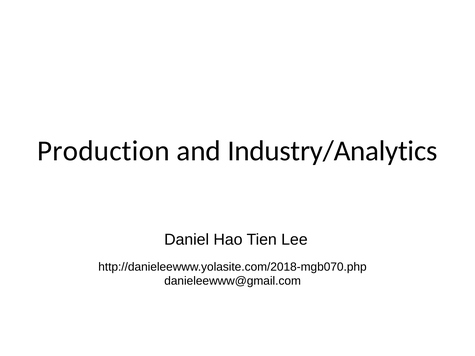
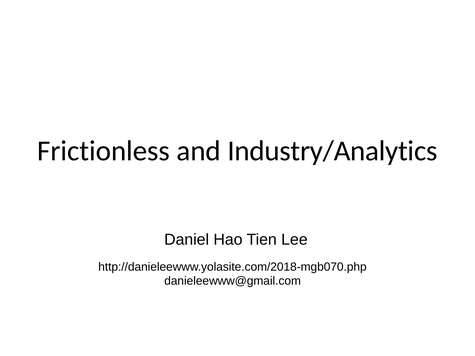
Production: Production -> Frictionless (104, 151)
